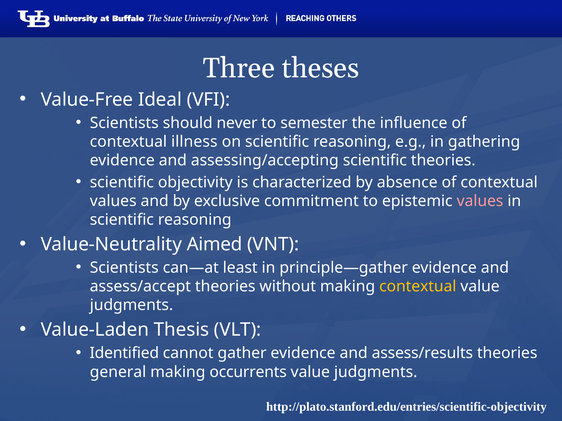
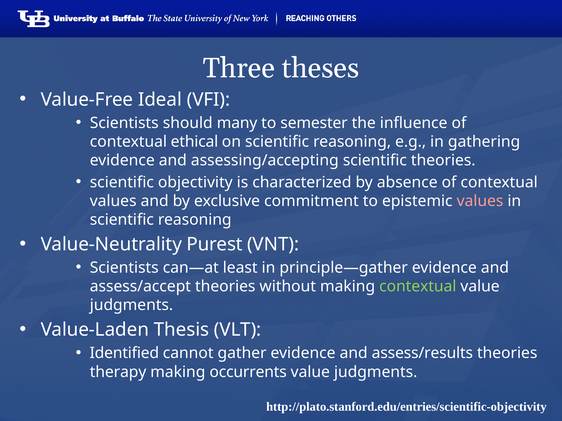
never: never -> many (237, 123)
illness: illness -> ethical (194, 142)
Aimed: Aimed -> Purest (215, 245)
contextual colour: yellow -> light green (418, 287)
general: general -> therapy (118, 372)
